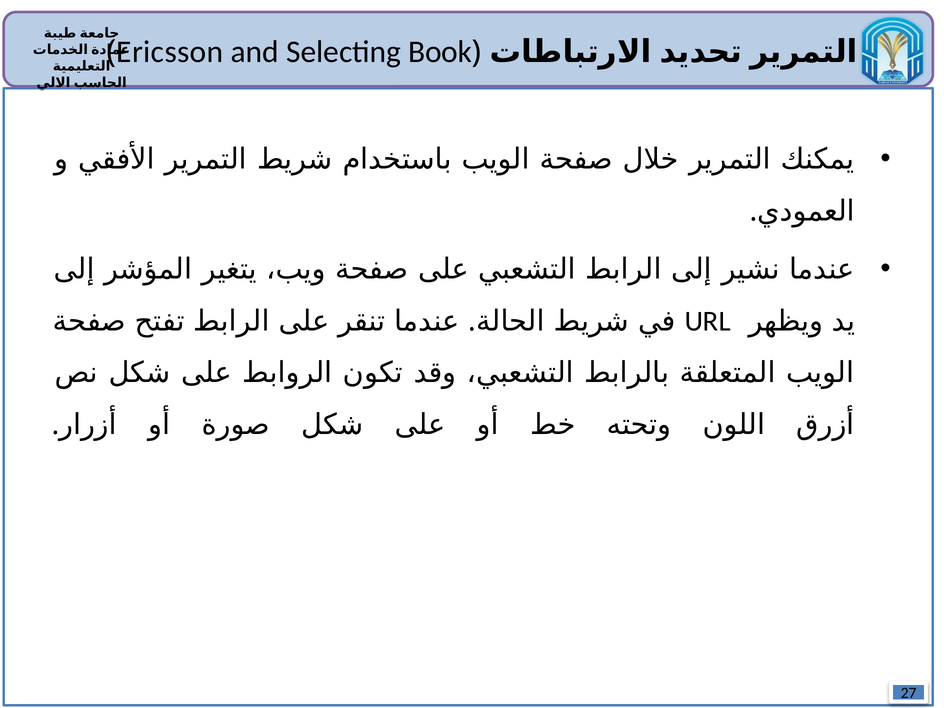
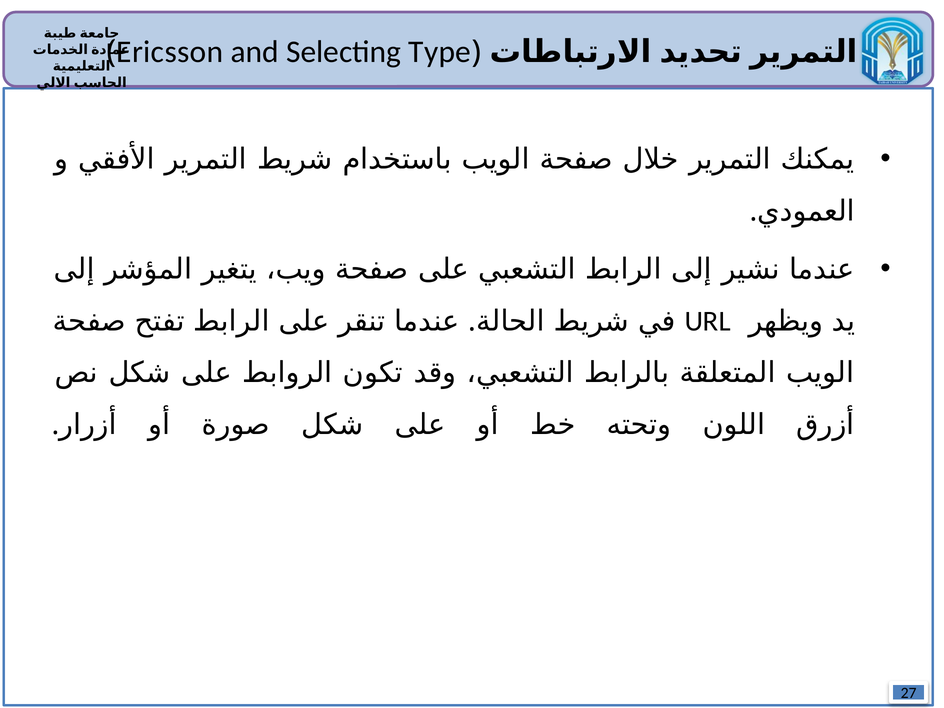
Book: Book -> Type (440, 52)
